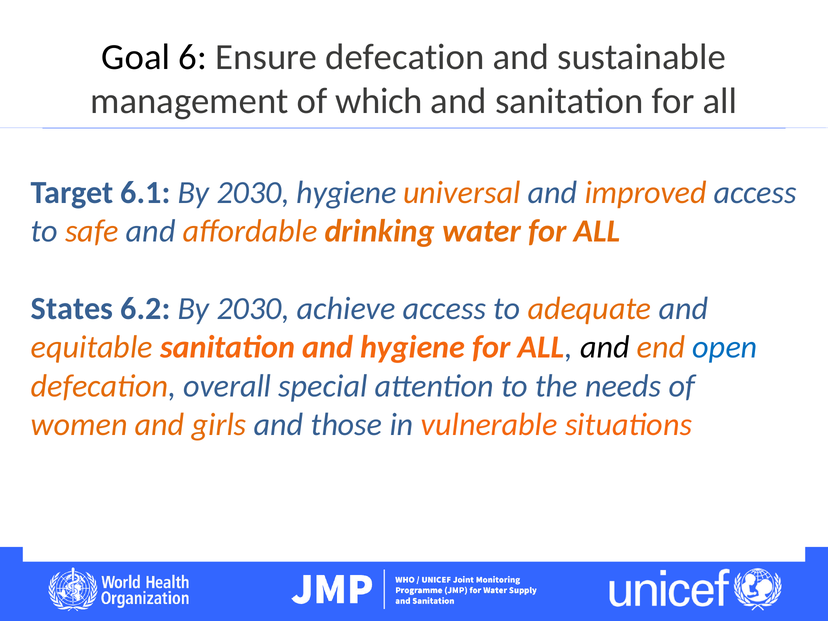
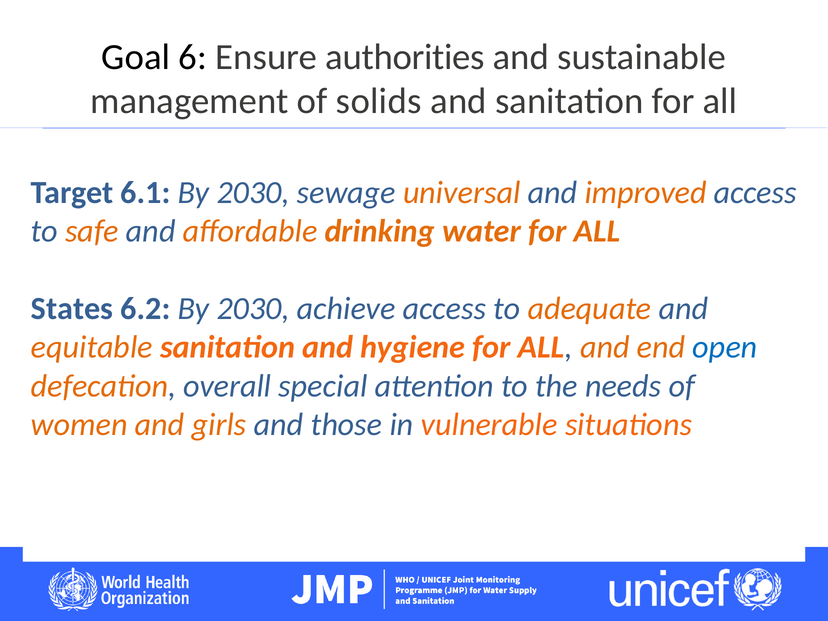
Ensure defecation: defecation -> authorities (405, 57)
which: which -> solids (379, 101)
hygiene: hygiene -> sewage (346, 193)
and colour: black -> orange (605, 347)
